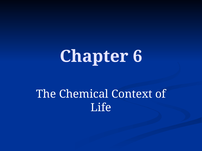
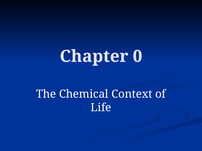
6: 6 -> 0 (137, 57)
